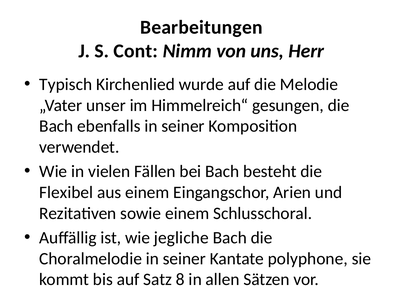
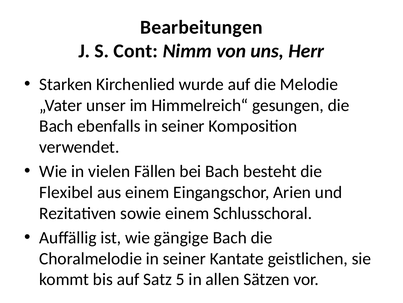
Typisch: Typisch -> Starken (66, 84)
jegliche: jegliche -> gängige (181, 237)
polyphone: polyphone -> geistlichen (308, 258)
8: 8 -> 5 (180, 279)
